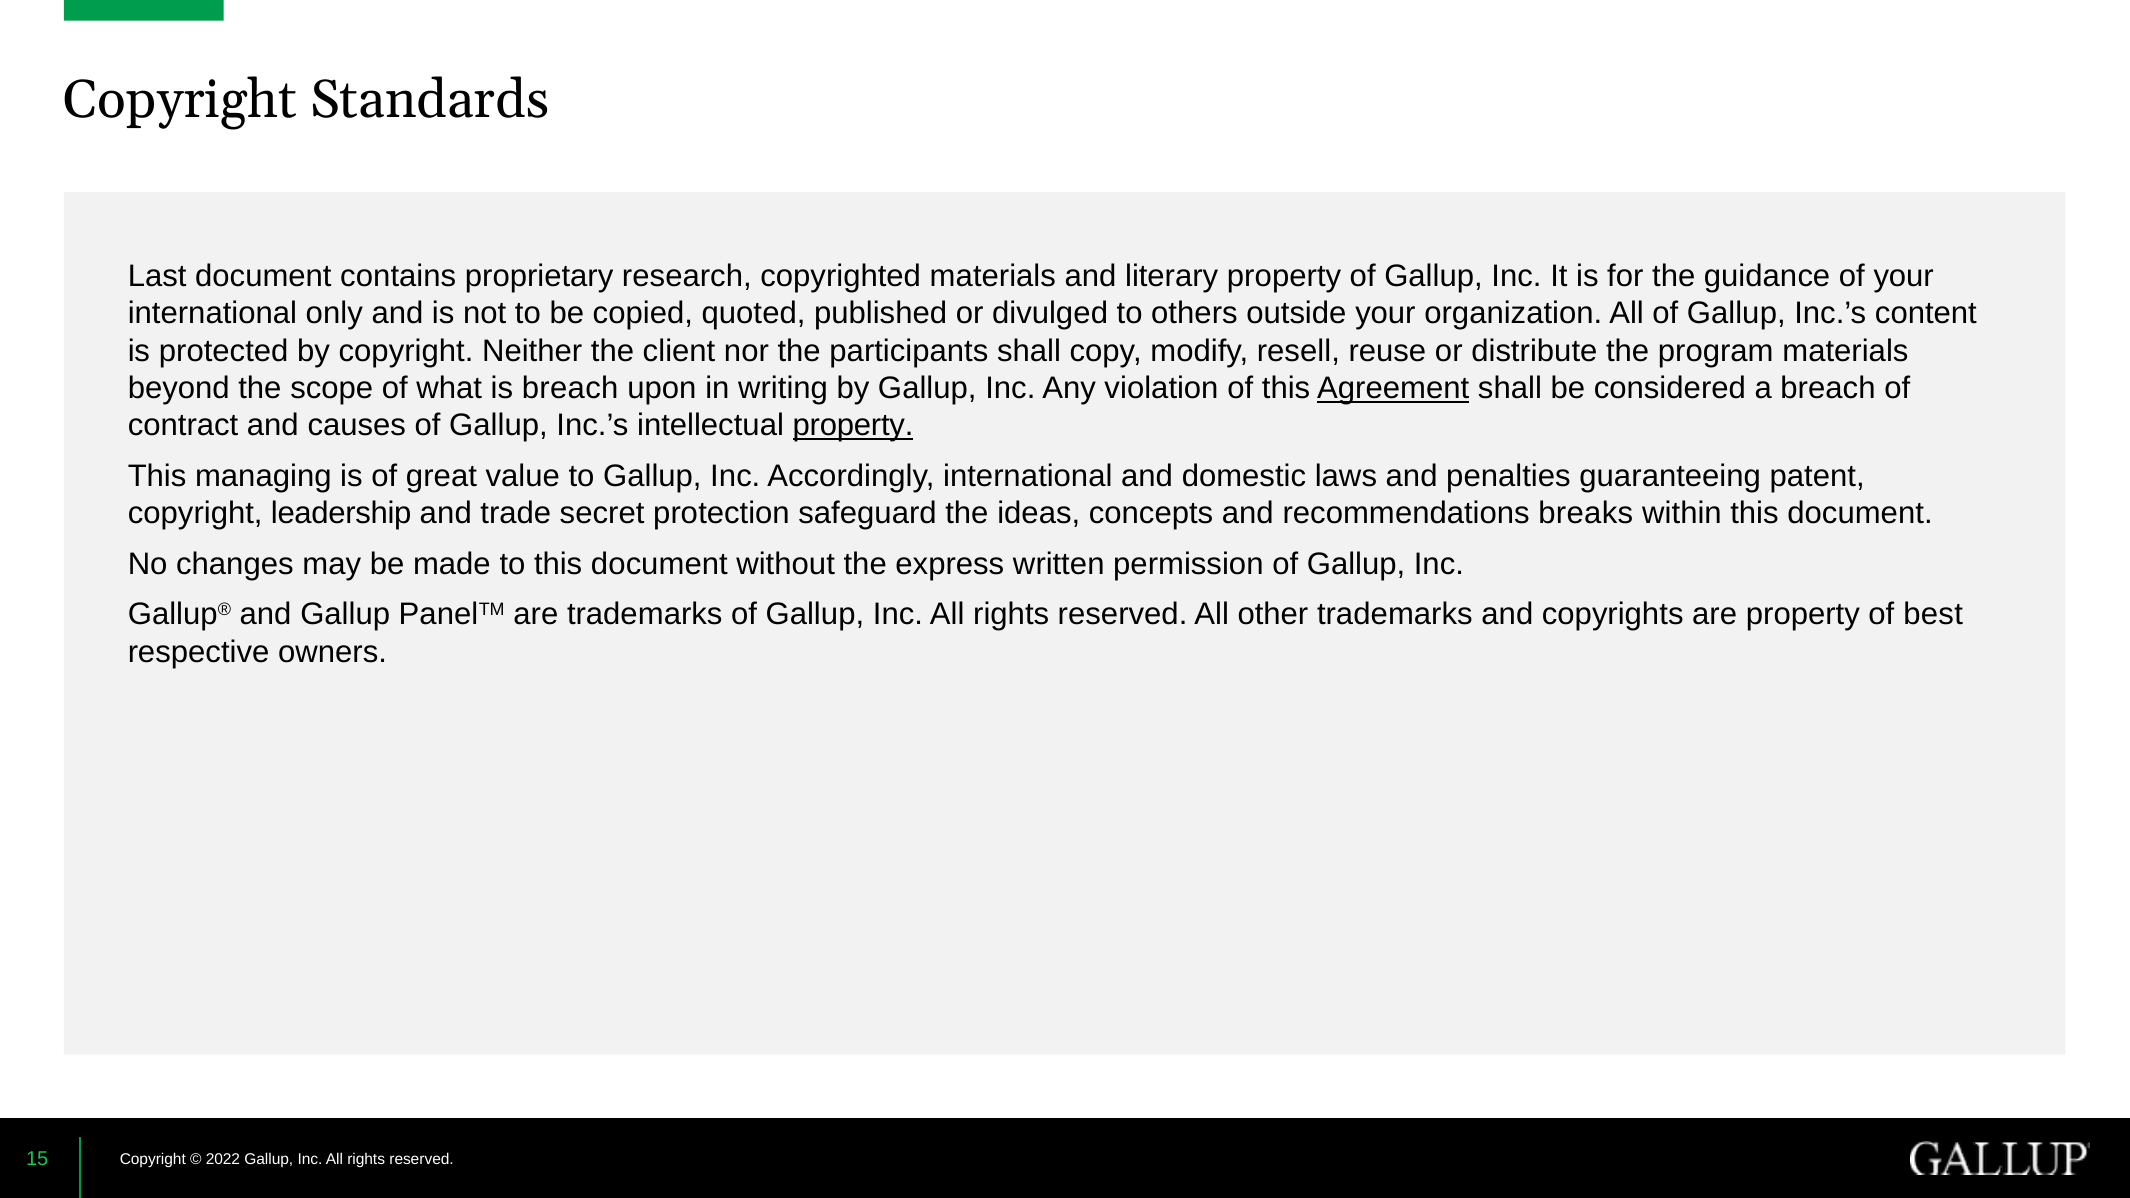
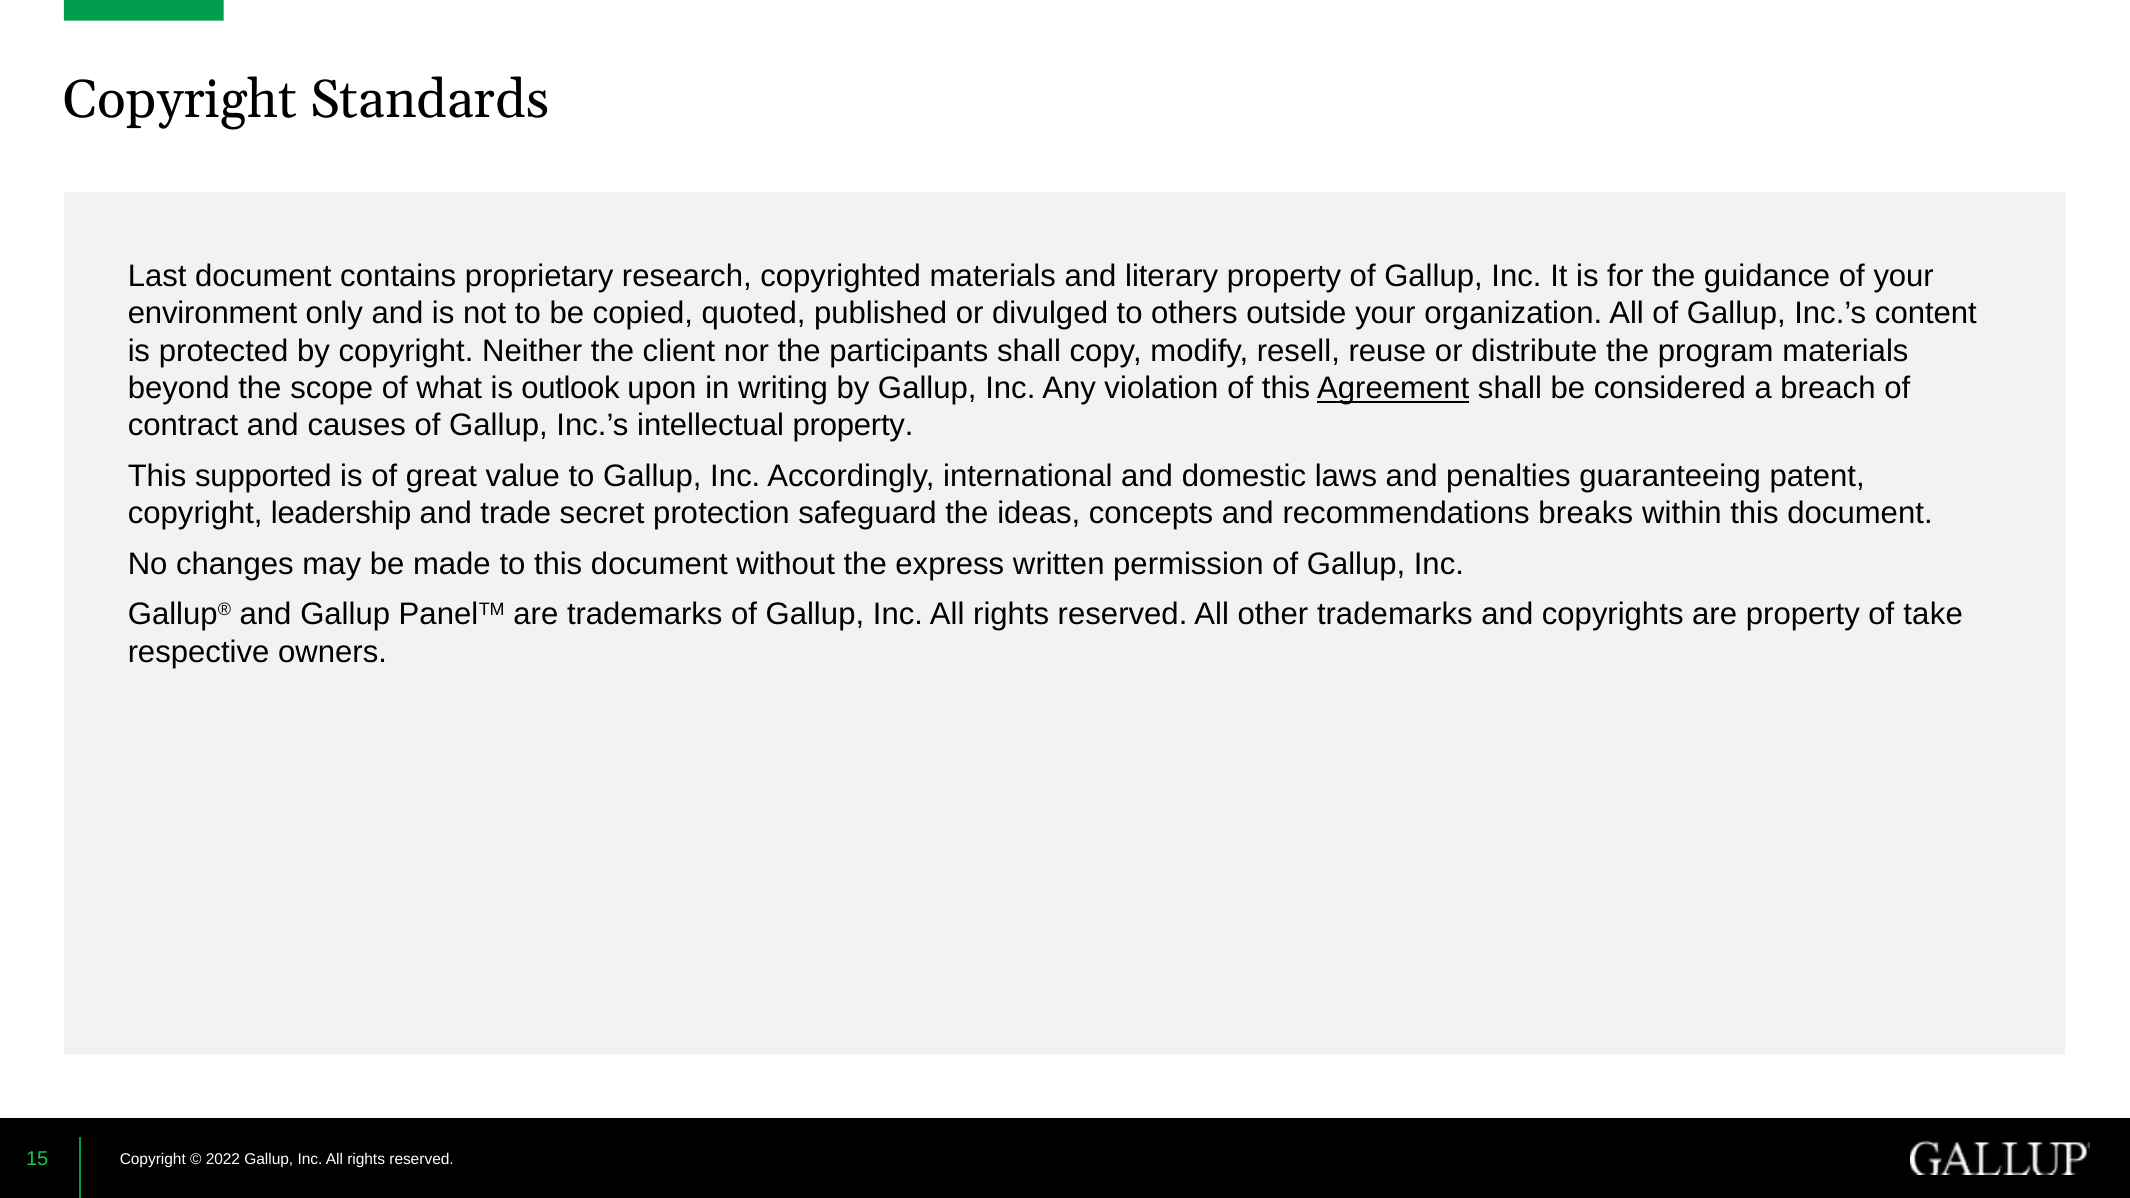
international: international -> environment (213, 314)
is breach: breach -> outlook (570, 388)
property underline: present -> none (853, 426)
managing: managing -> supported (263, 476)
best: best -> take (1933, 615)
